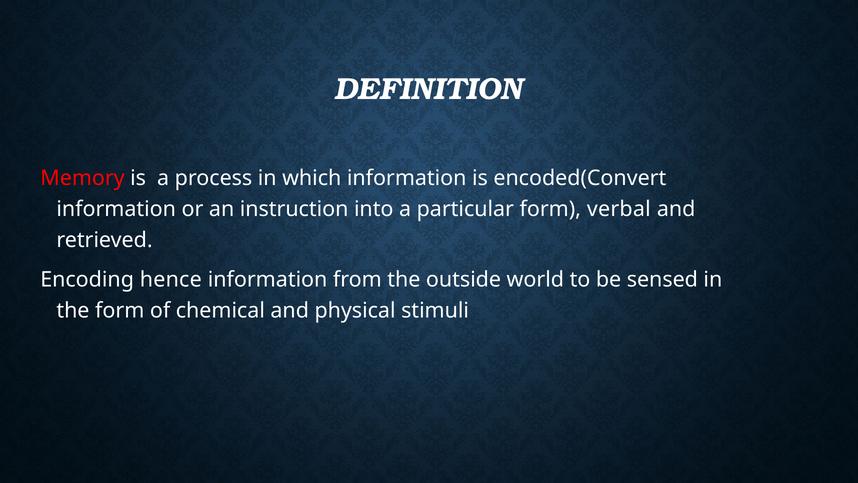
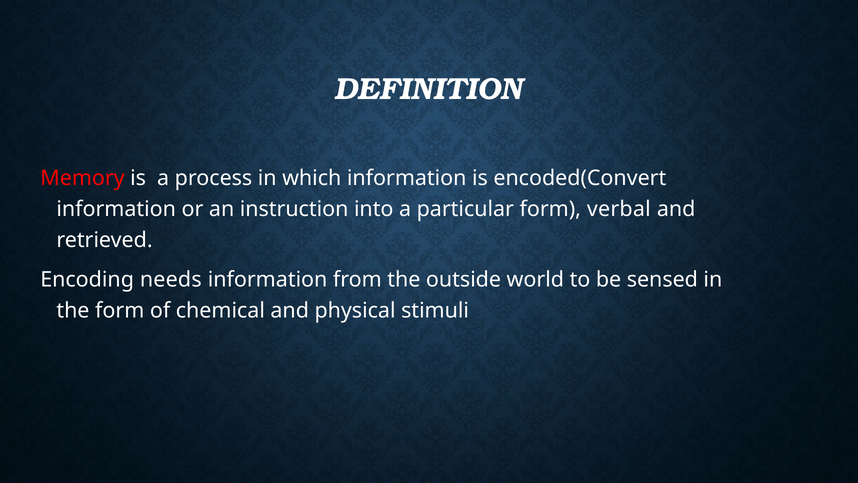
hence: hence -> needs (171, 280)
